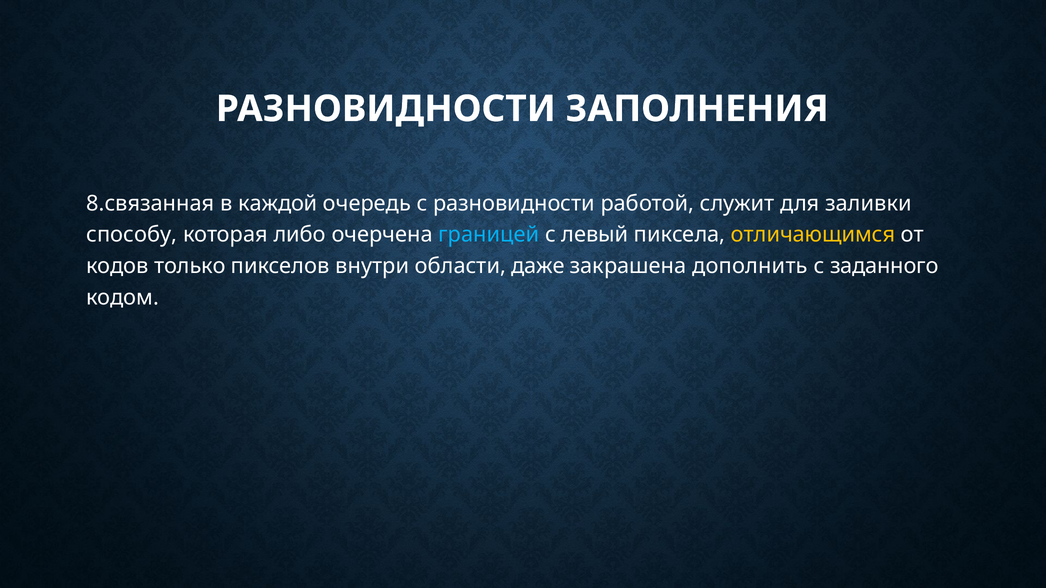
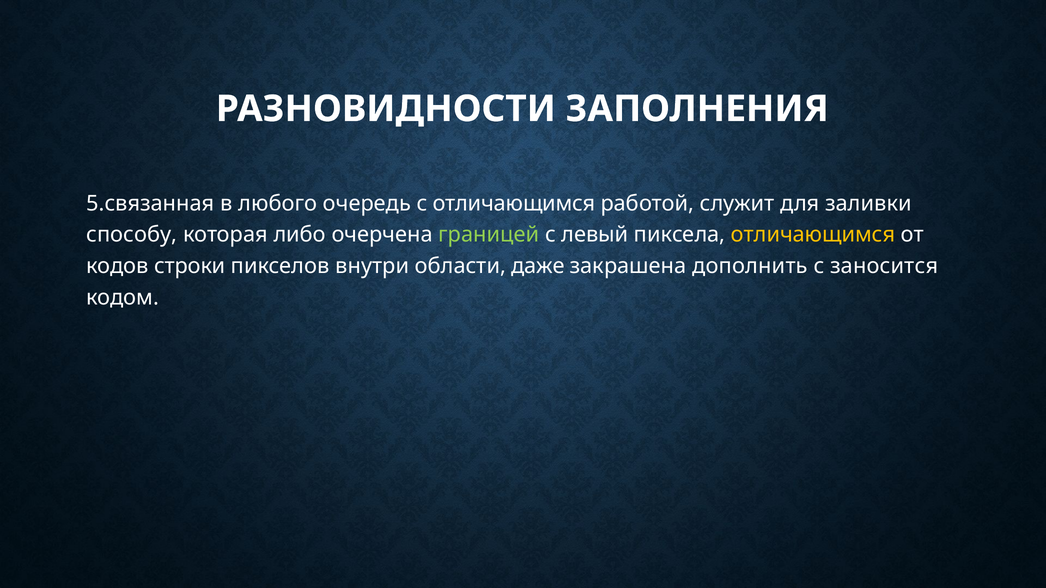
8.связанная: 8.связанная -> 5.связанная (150, 204)
каждой: каждой -> любого (278, 204)
с разновидности: разновидности -> отличающимся (514, 204)
границей colour: light blue -> light green (489, 235)
только: только -> строки (190, 266)
заданного: заданного -> заносится (884, 266)
